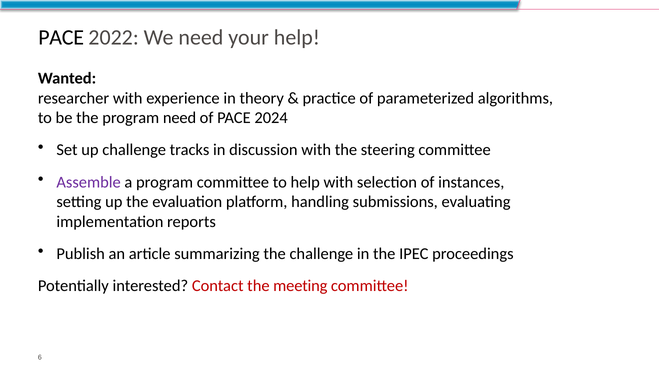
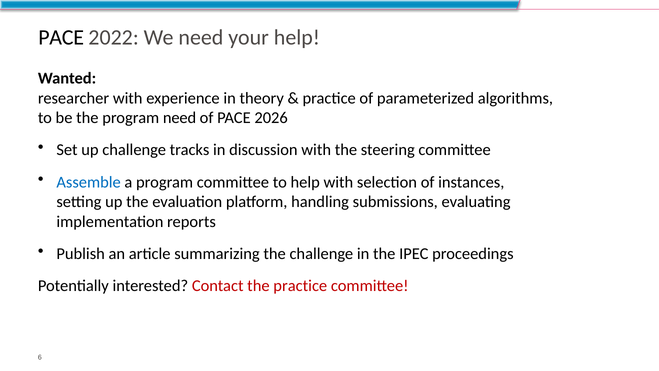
2024: 2024 -> 2026 (271, 118)
Assemble colour: purple -> blue (89, 182)
the meeting: meeting -> practice (300, 286)
